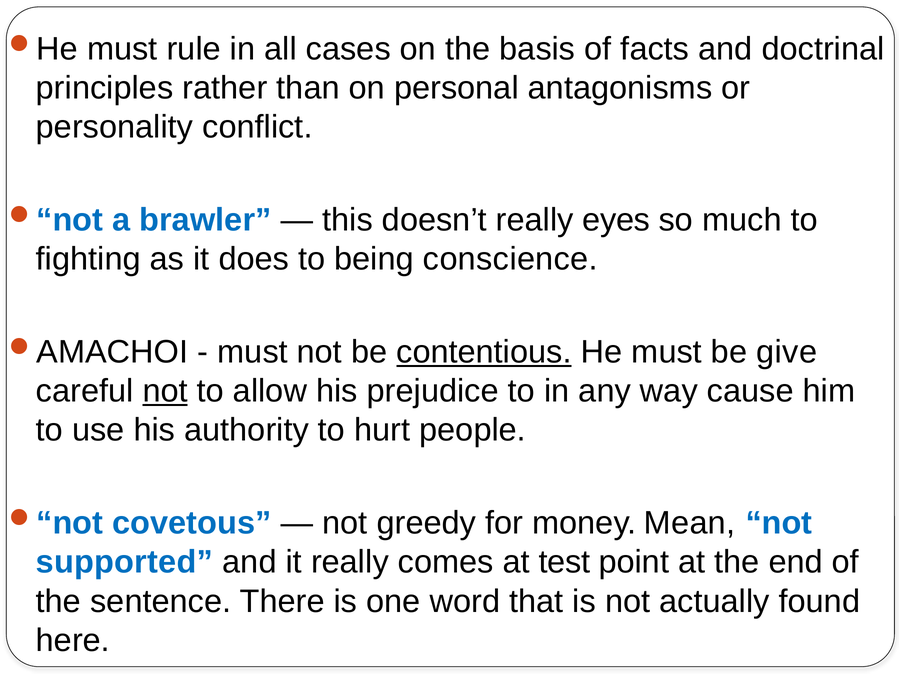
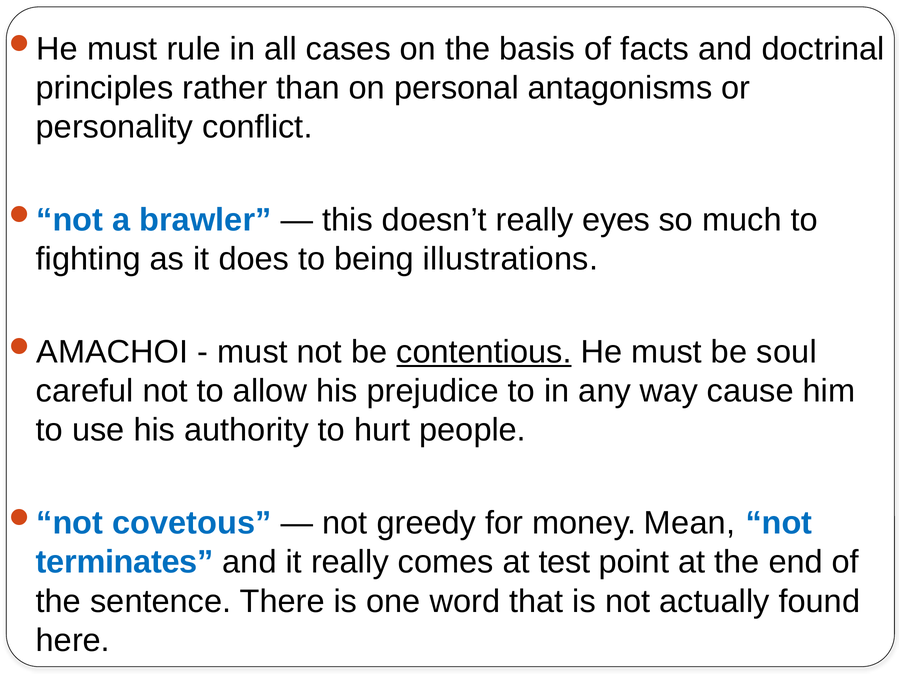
conscience: conscience -> illustrations (510, 259)
give: give -> soul (787, 352)
not underline: present -> none (165, 391)
supported: supported -> terminates (125, 562)
